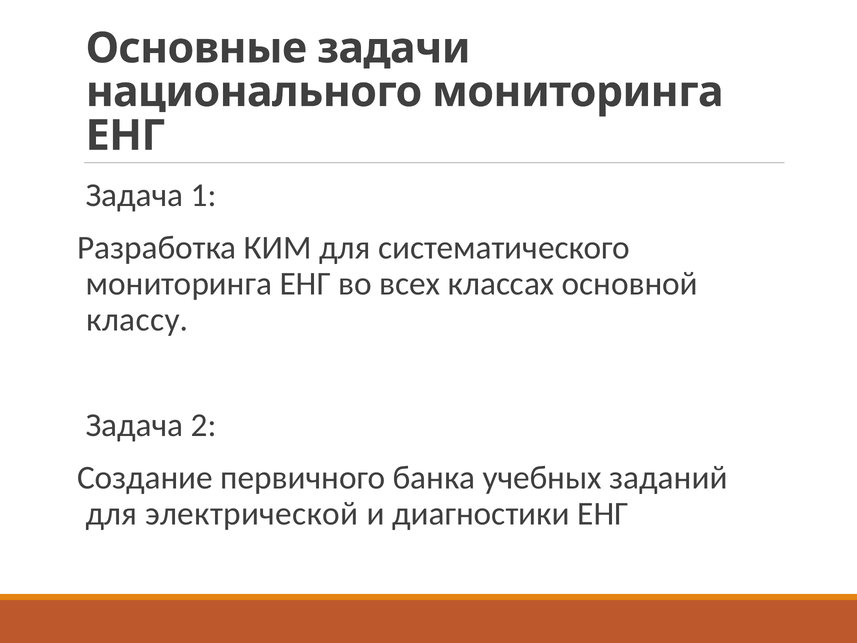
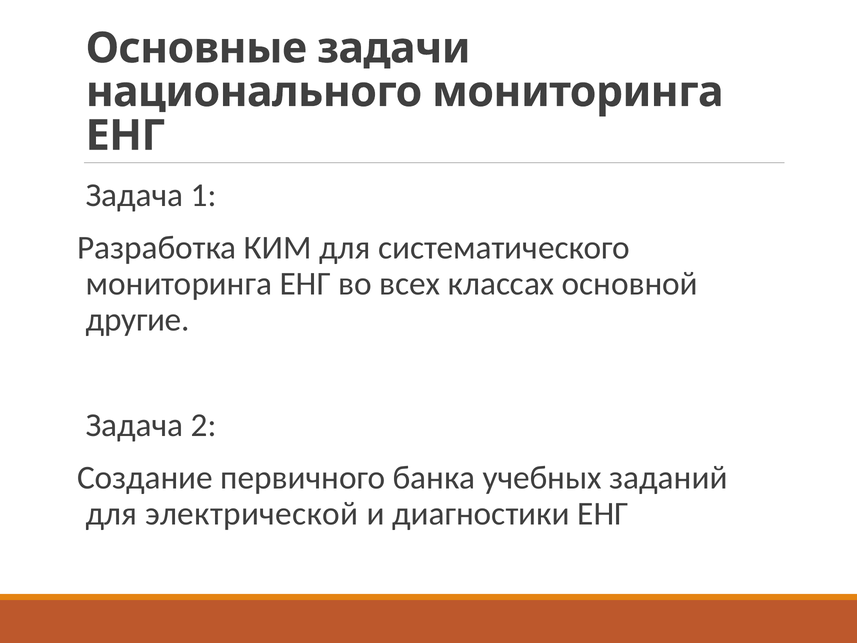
классу: классу -> другие (138, 320)
